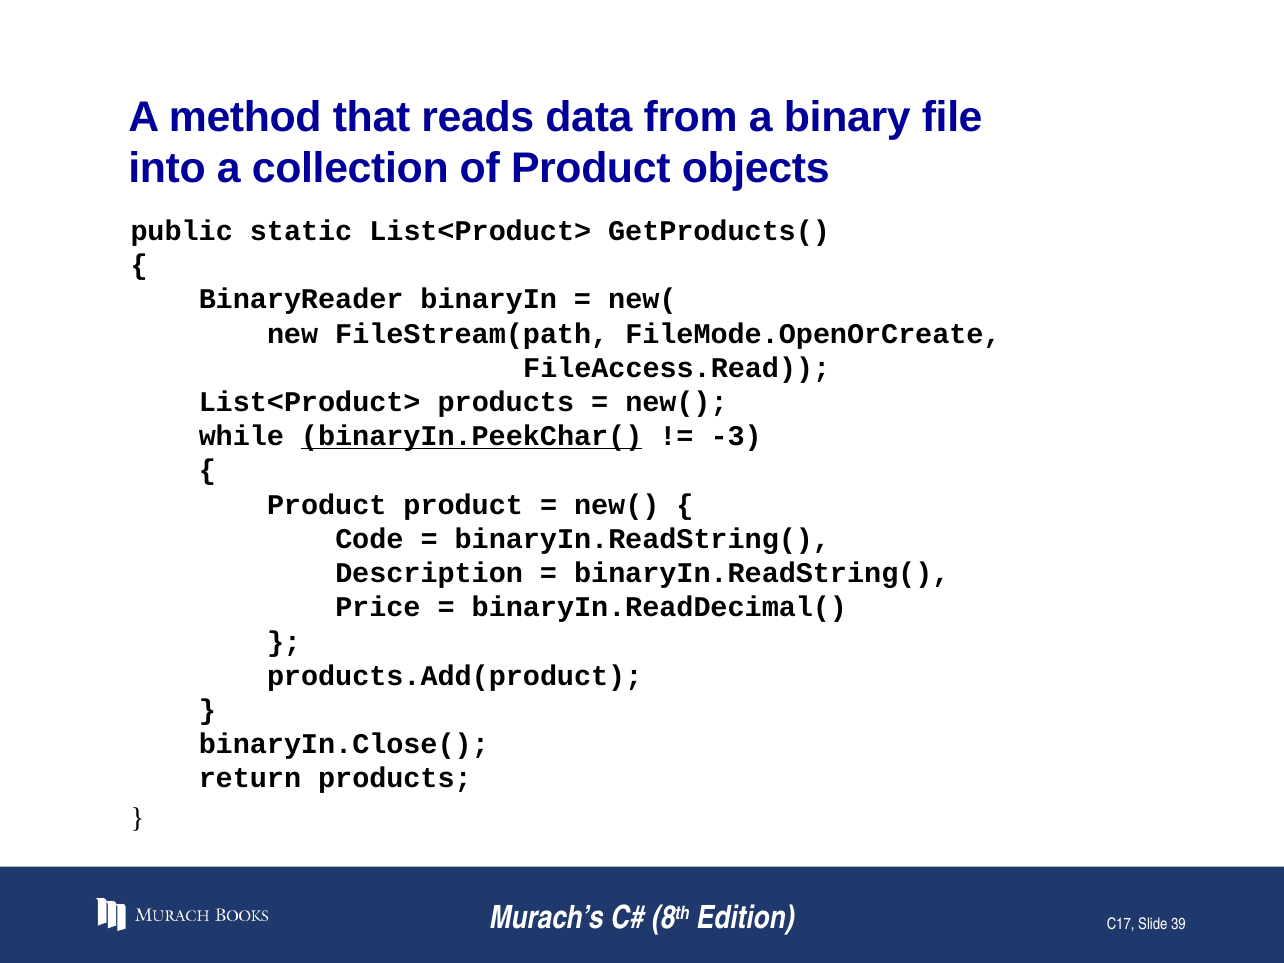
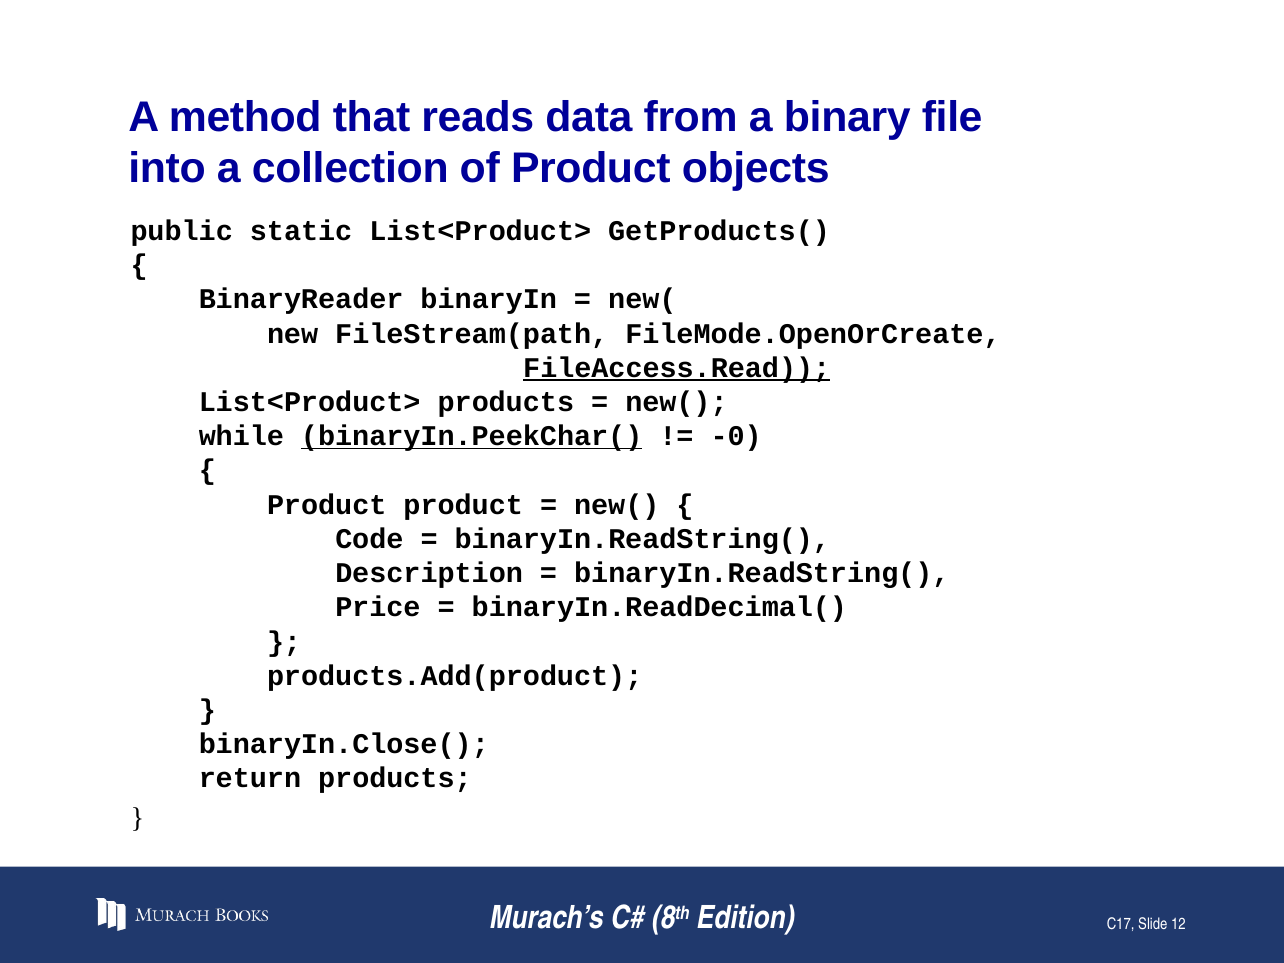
FileAccess.Read underline: none -> present (677, 368)
-3: -3 -> -0 (736, 436)
39: 39 -> 12 (1178, 924)
